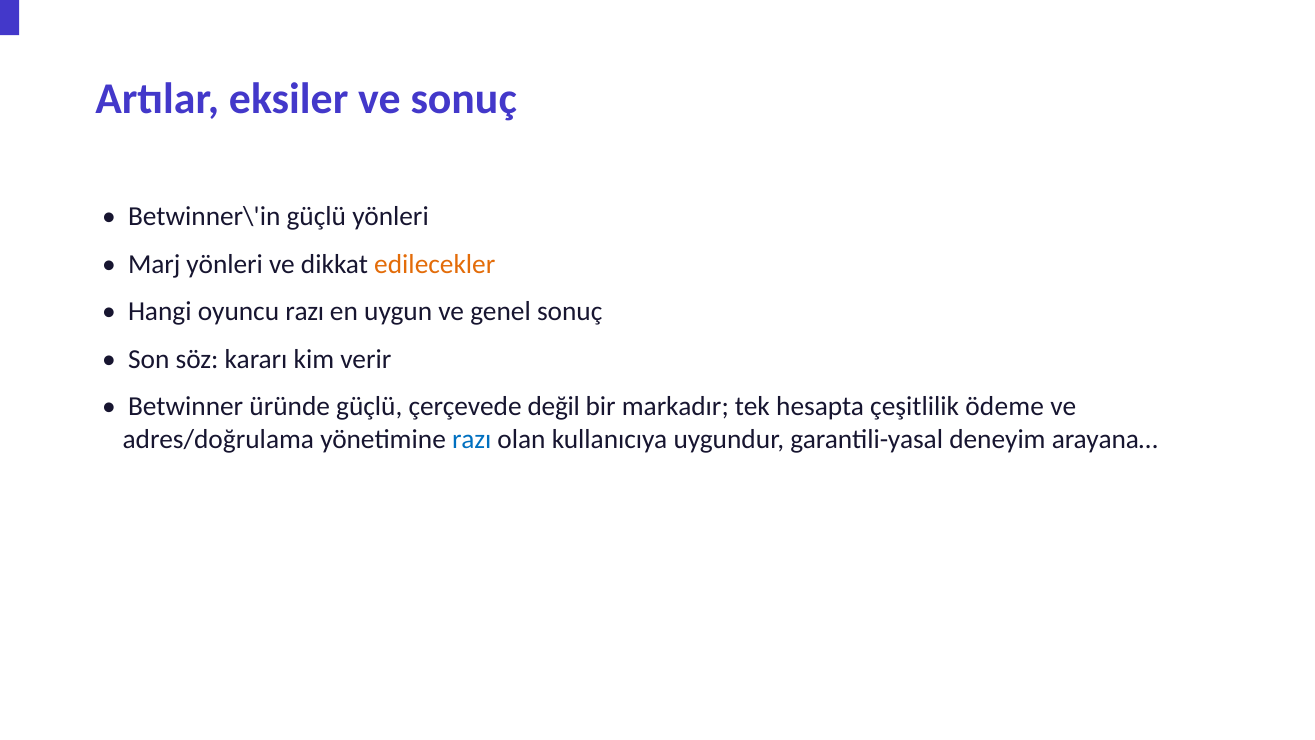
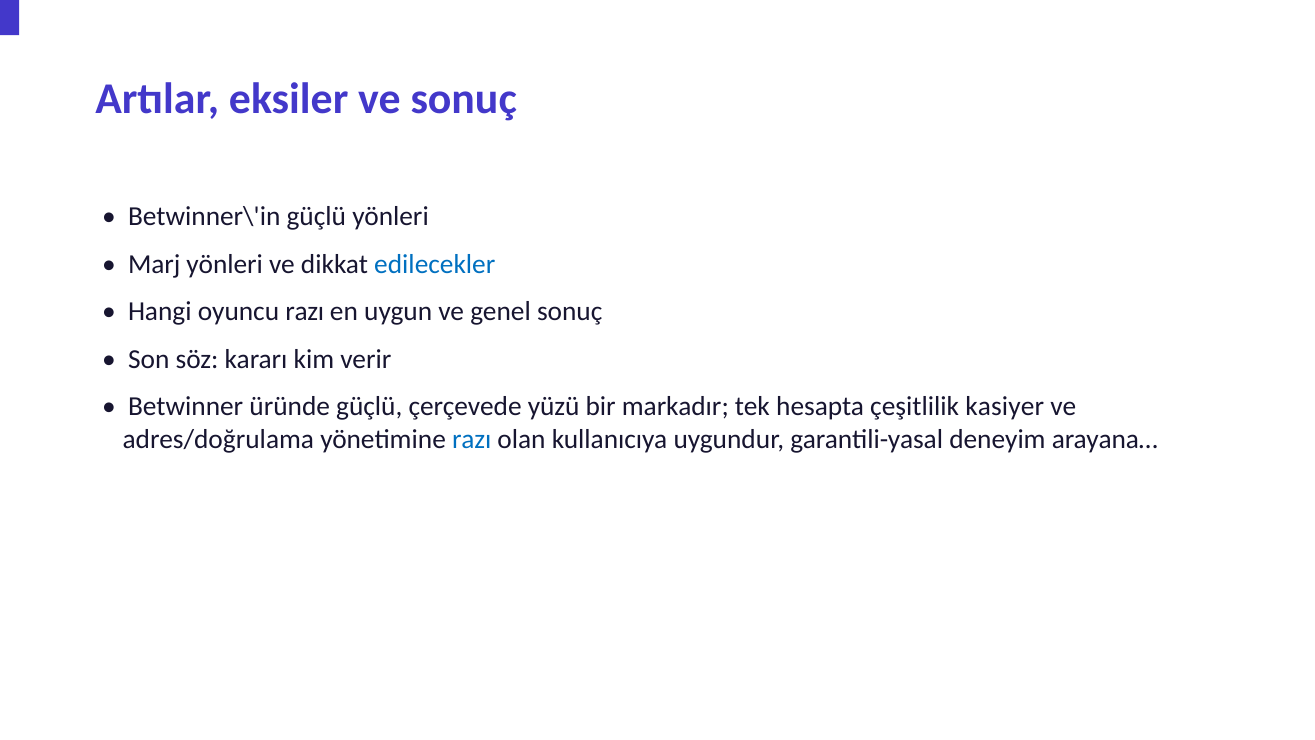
edilecekler colour: orange -> blue (435, 264)
değil: değil -> yüzü (554, 407)
ödeme: ödeme -> kasiyer (1005, 407)
